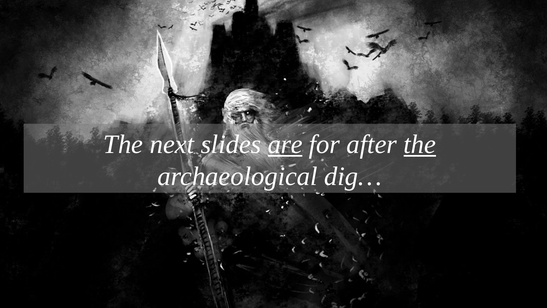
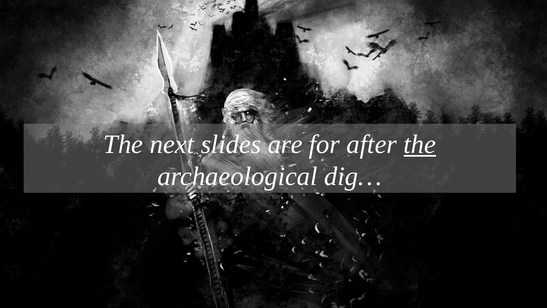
are underline: present -> none (285, 144)
